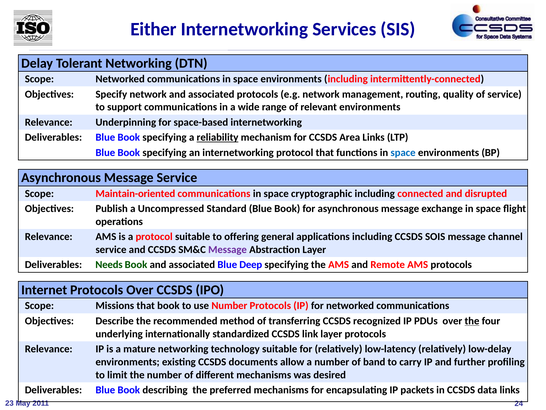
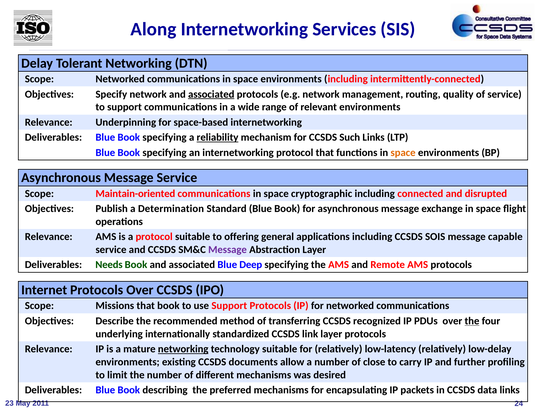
Either: Either -> Along (153, 29)
associated underline: none -> present (211, 94)
Area: Area -> Such (350, 137)
space colour: blue -> orange (403, 152)
Uncompressed: Uncompressed -> Determination (171, 208)
channel: channel -> capable (505, 236)
use Number: Number -> Support (229, 305)
networking underline: none -> present (183, 349)
band: band -> close (374, 361)
